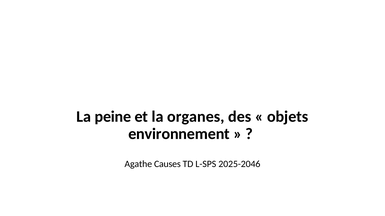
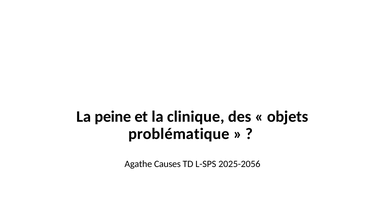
organes: organes -> clinique (196, 117)
environnement: environnement -> problématique (179, 134)
2025-2046: 2025-2046 -> 2025-2056 (239, 164)
